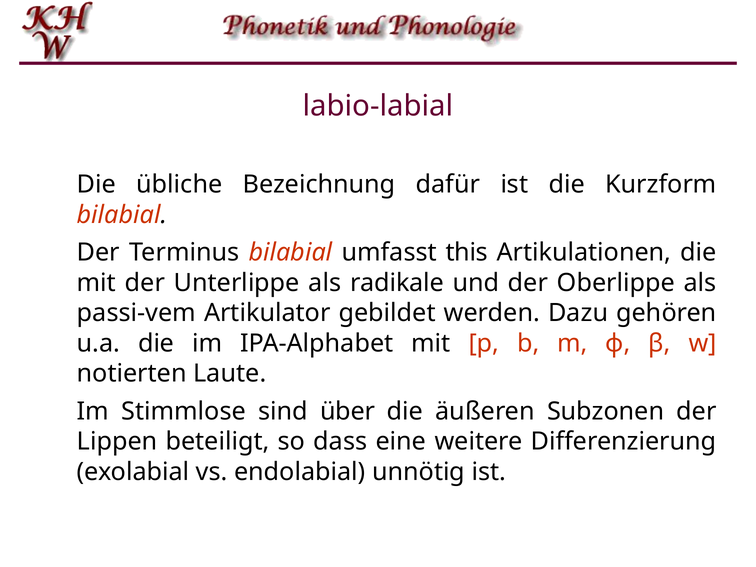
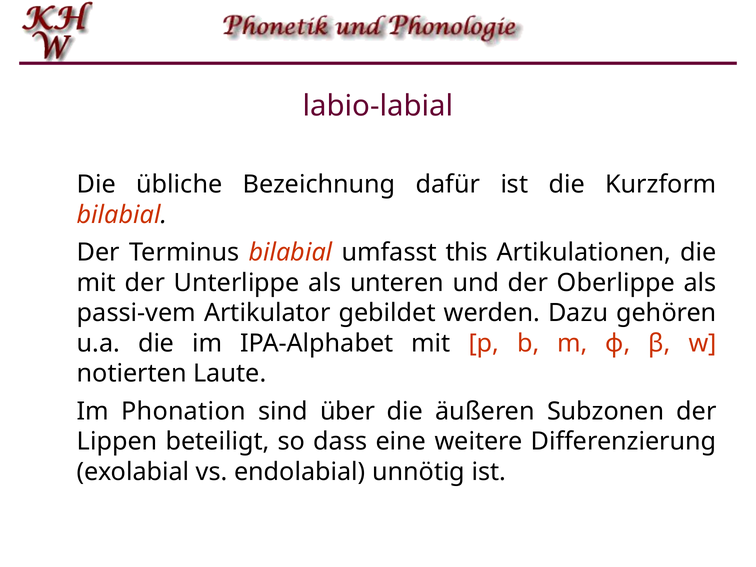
radikale: radikale -> unteren (397, 283)
Stimmlose: Stimmlose -> Phonation (183, 411)
